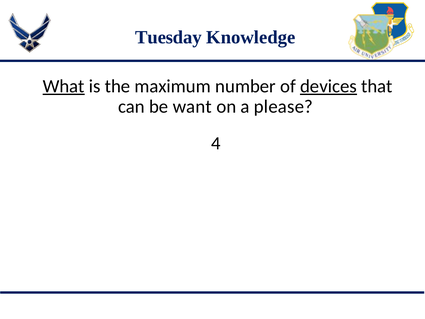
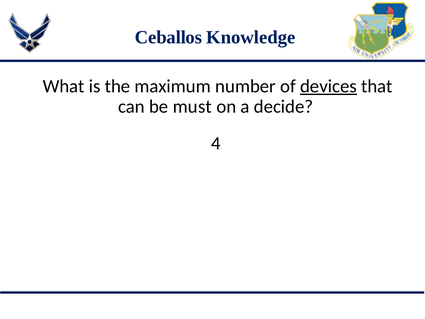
Tuesday: Tuesday -> Ceballos (169, 37)
What underline: present -> none (64, 86)
want: want -> must (192, 107)
please: please -> decide (284, 107)
